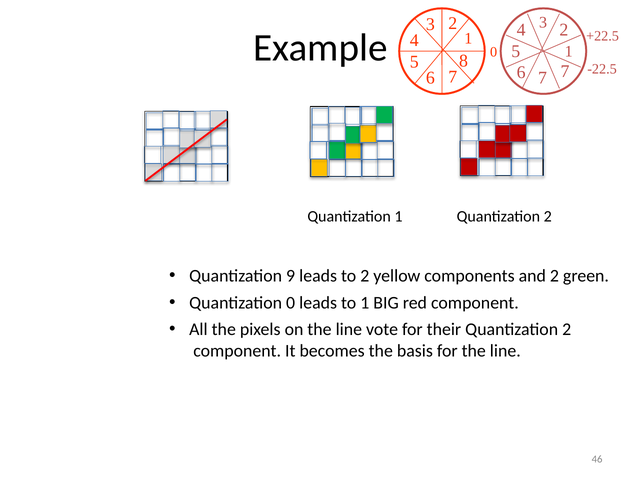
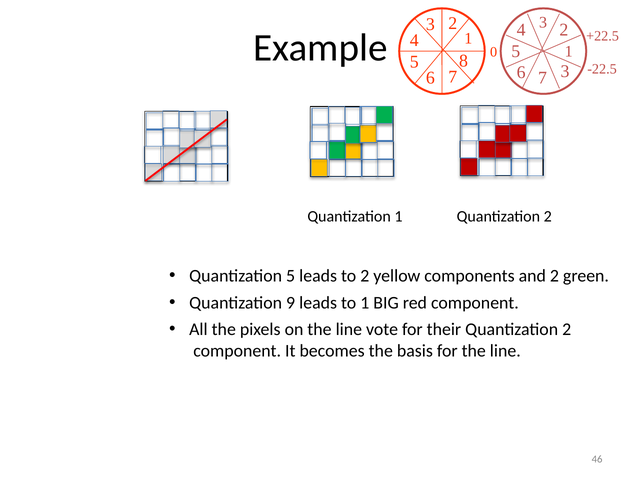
7 7: 7 -> 3 (565, 72)
Quantization 9: 9 -> 5 (291, 276)
Quantization 0: 0 -> 9 (291, 303)
